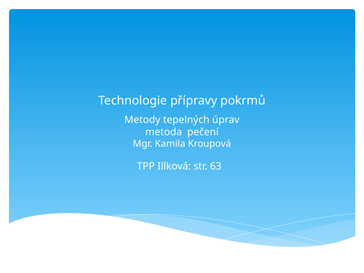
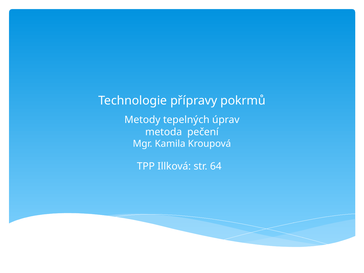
63: 63 -> 64 (216, 166)
